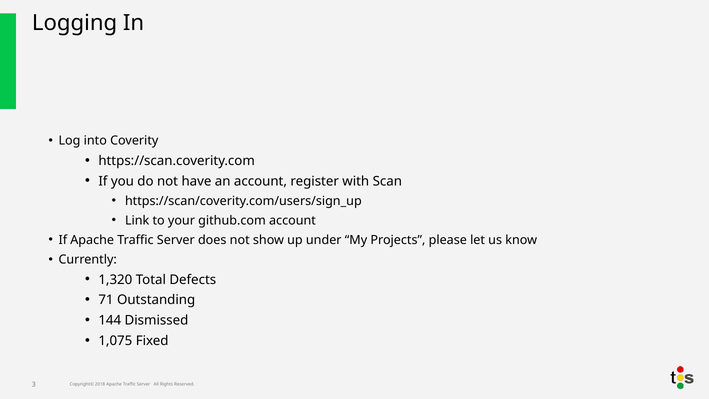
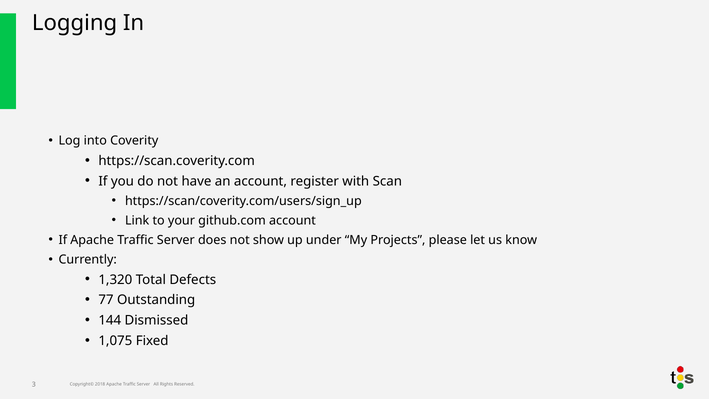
71: 71 -> 77 (106, 300)
